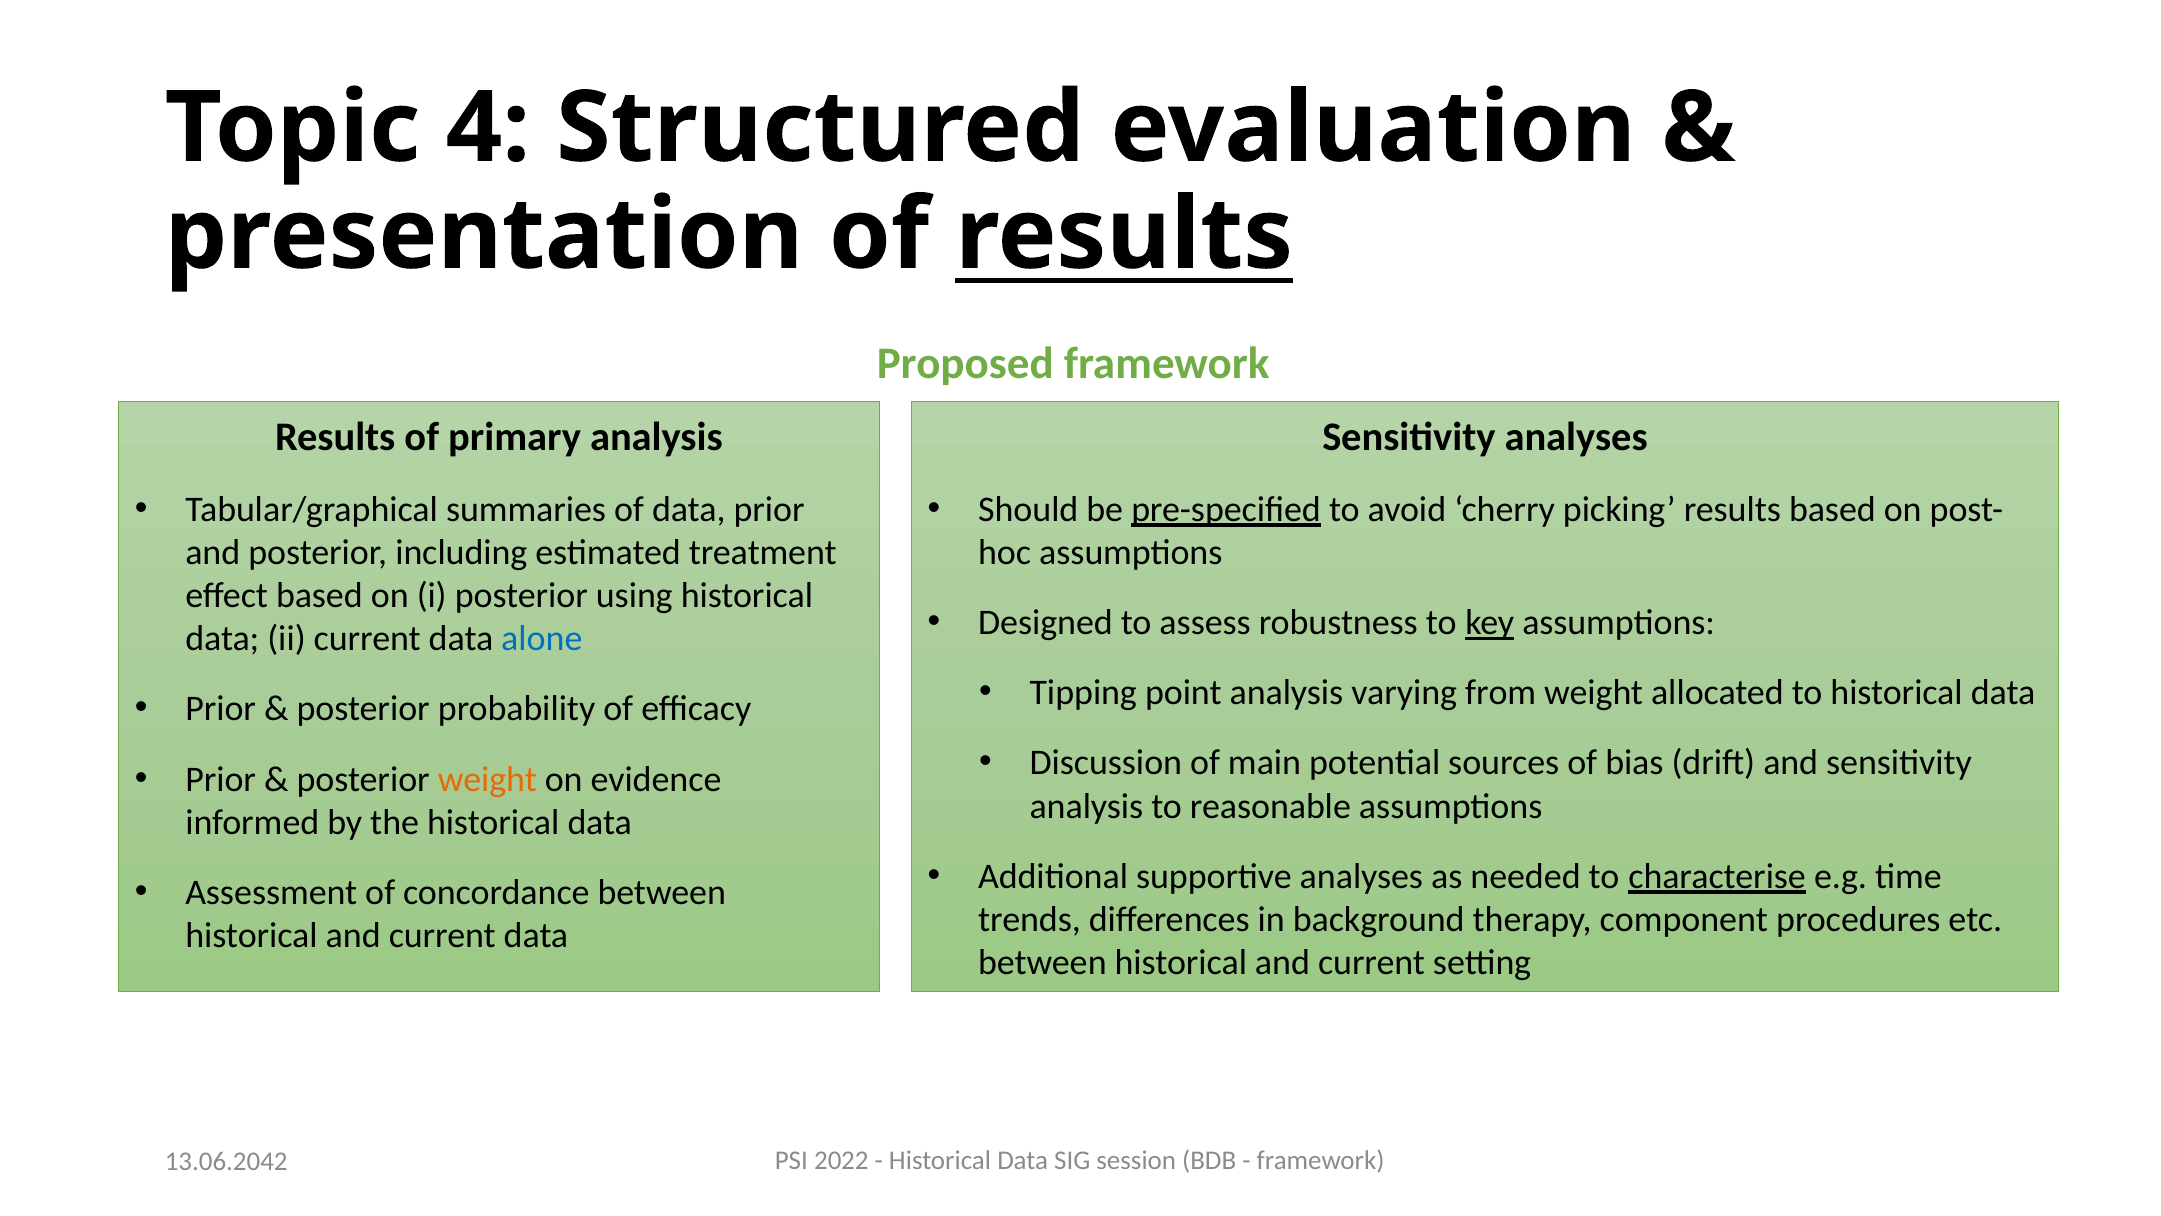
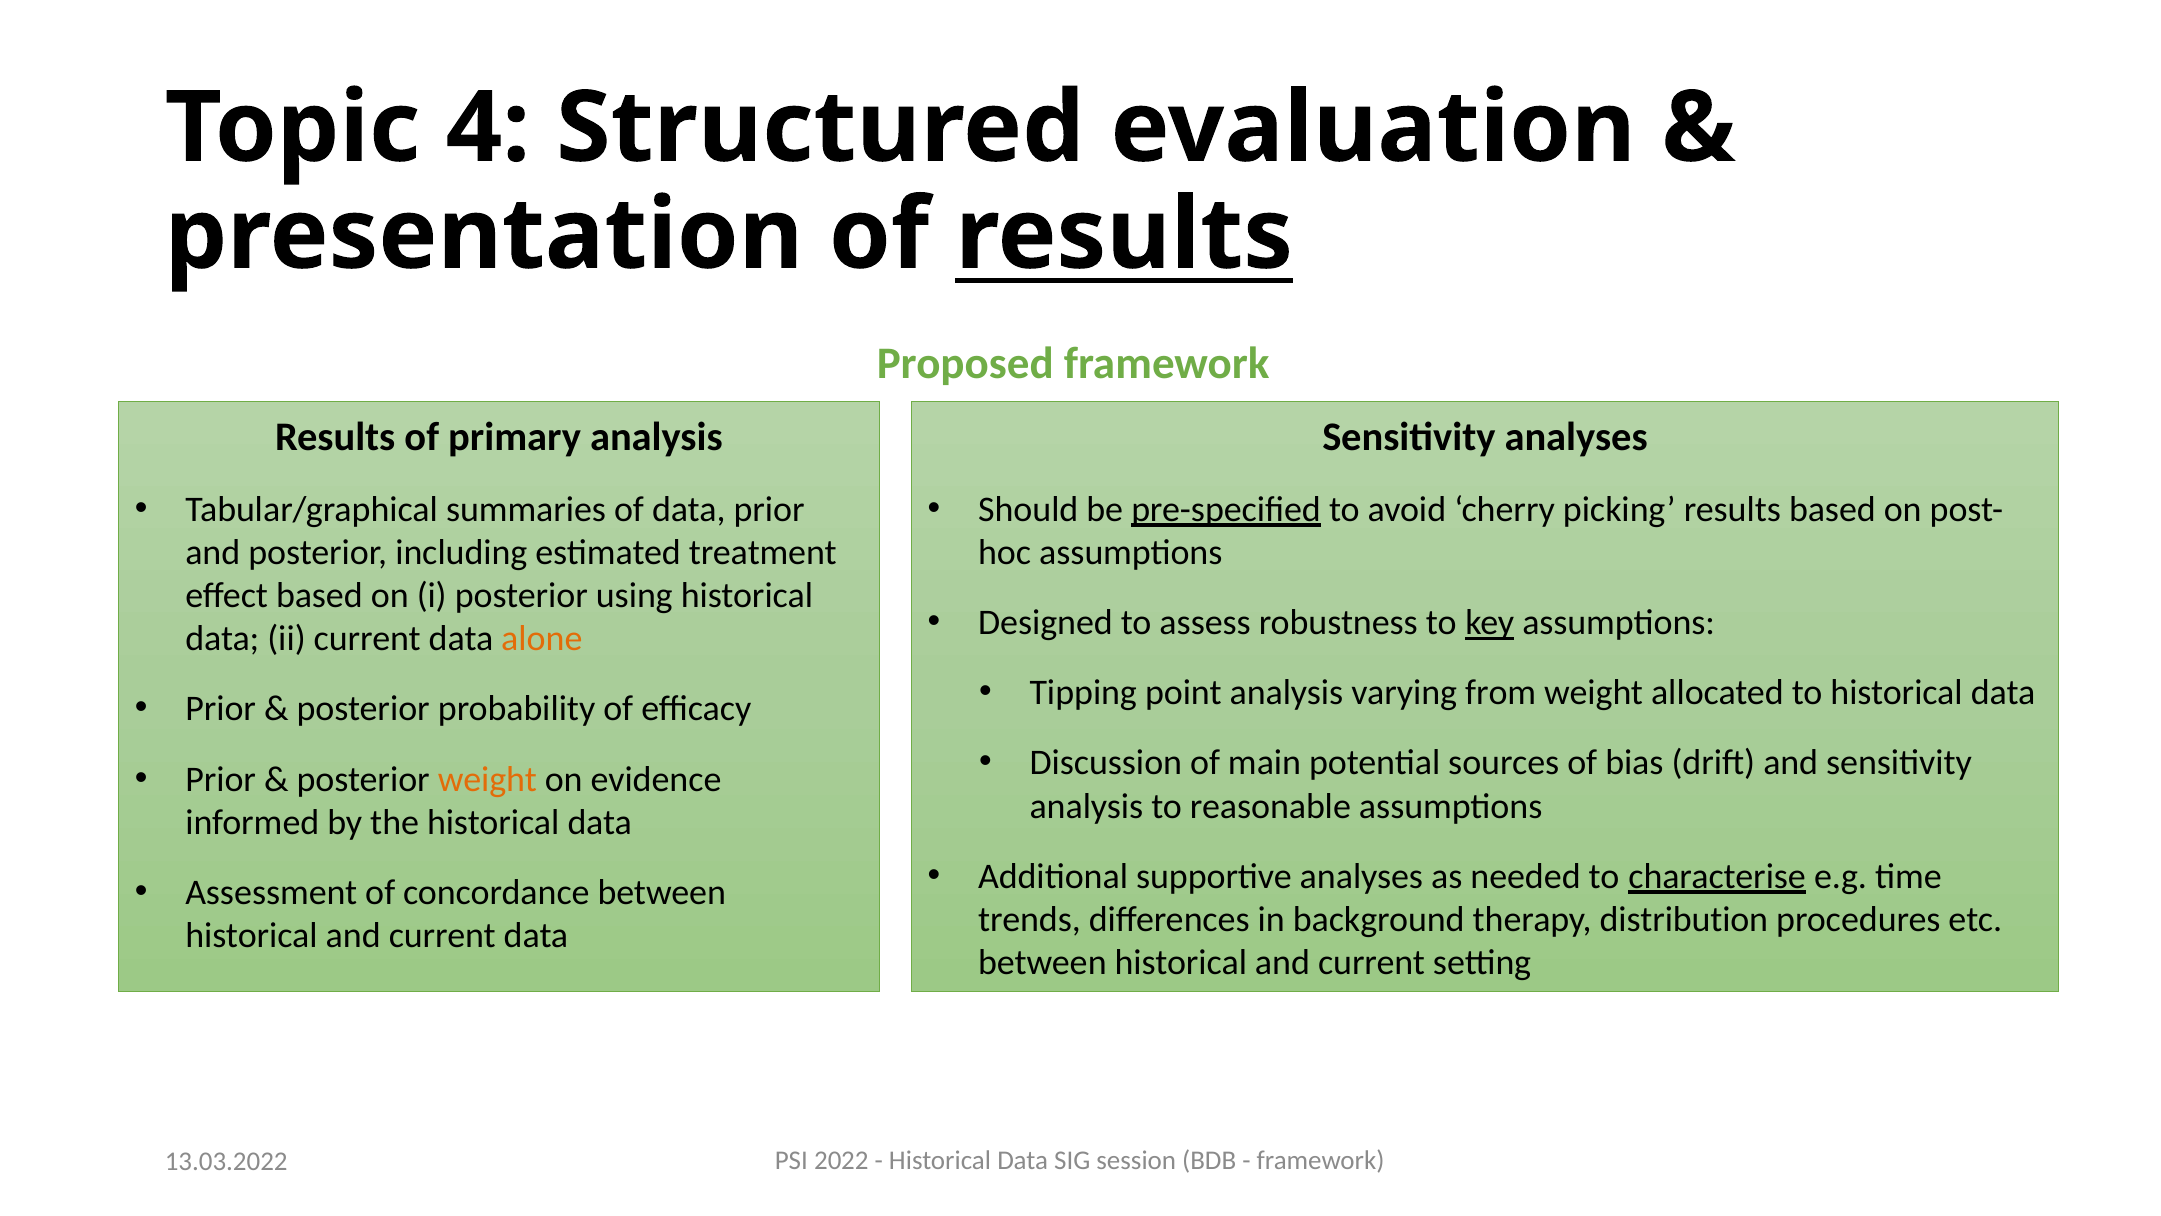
alone colour: blue -> orange (542, 639)
component: component -> distribution (1684, 919)
13.06.2042: 13.06.2042 -> 13.03.2022 (226, 1161)
